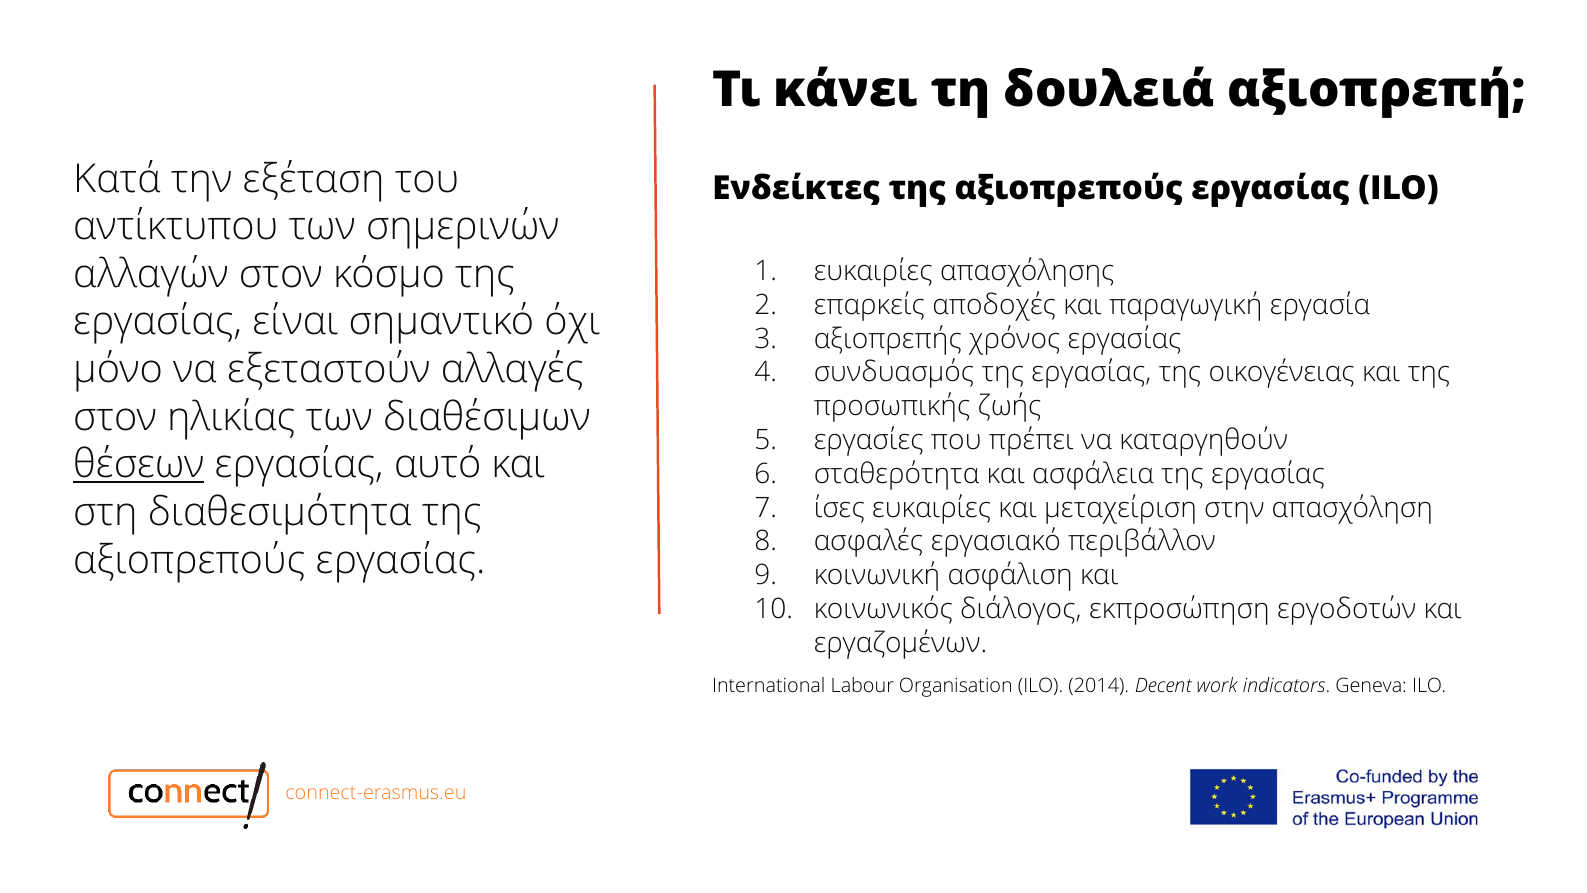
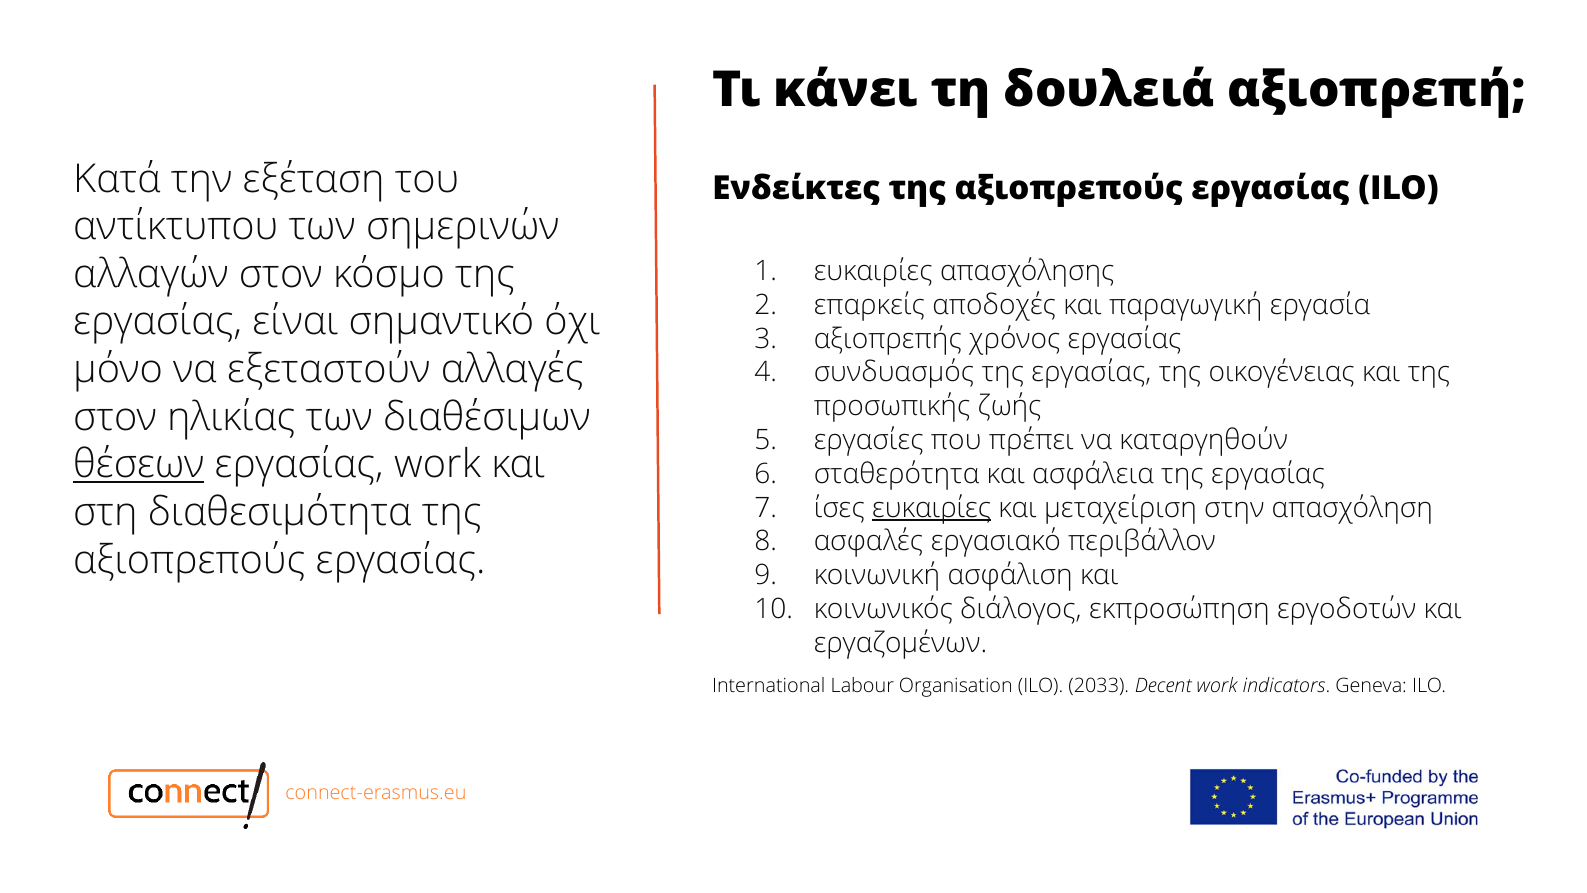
εργασίας αυτό: αυτό -> work (437, 464)
ευκαιρίες underline: none -> present (932, 508)
2014: 2014 -> 2033 (1099, 686)
